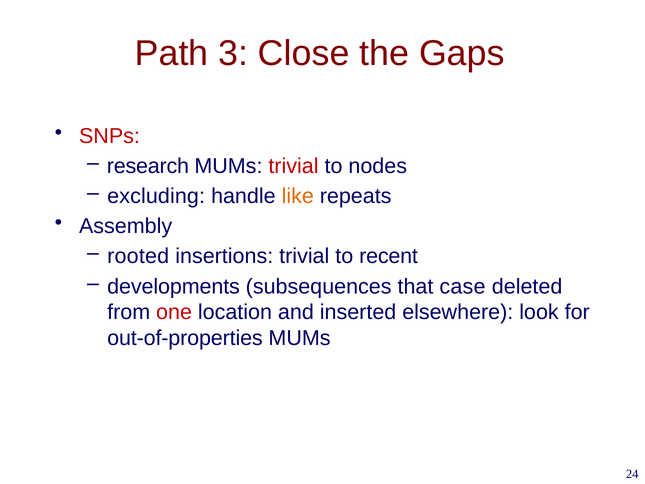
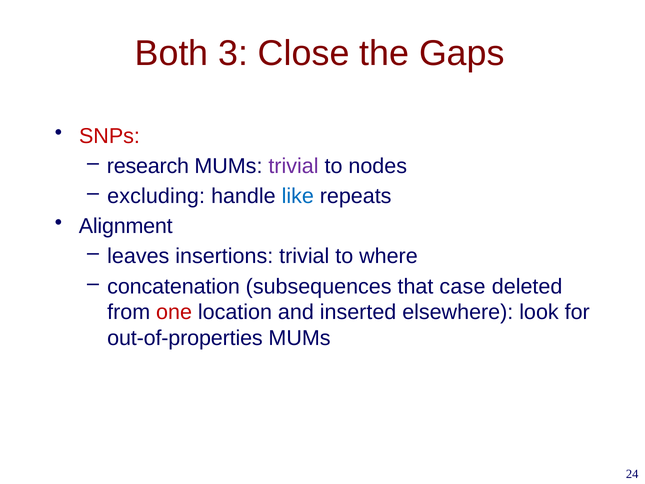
Path: Path -> Both (172, 54)
trivial colour: red -> purple (293, 166)
like colour: orange -> blue (298, 196)
Assembly: Assembly -> Alignment (126, 226)
rooted: rooted -> leaves (138, 256)
recent: recent -> where (388, 256)
developments: developments -> concatenation (174, 286)
